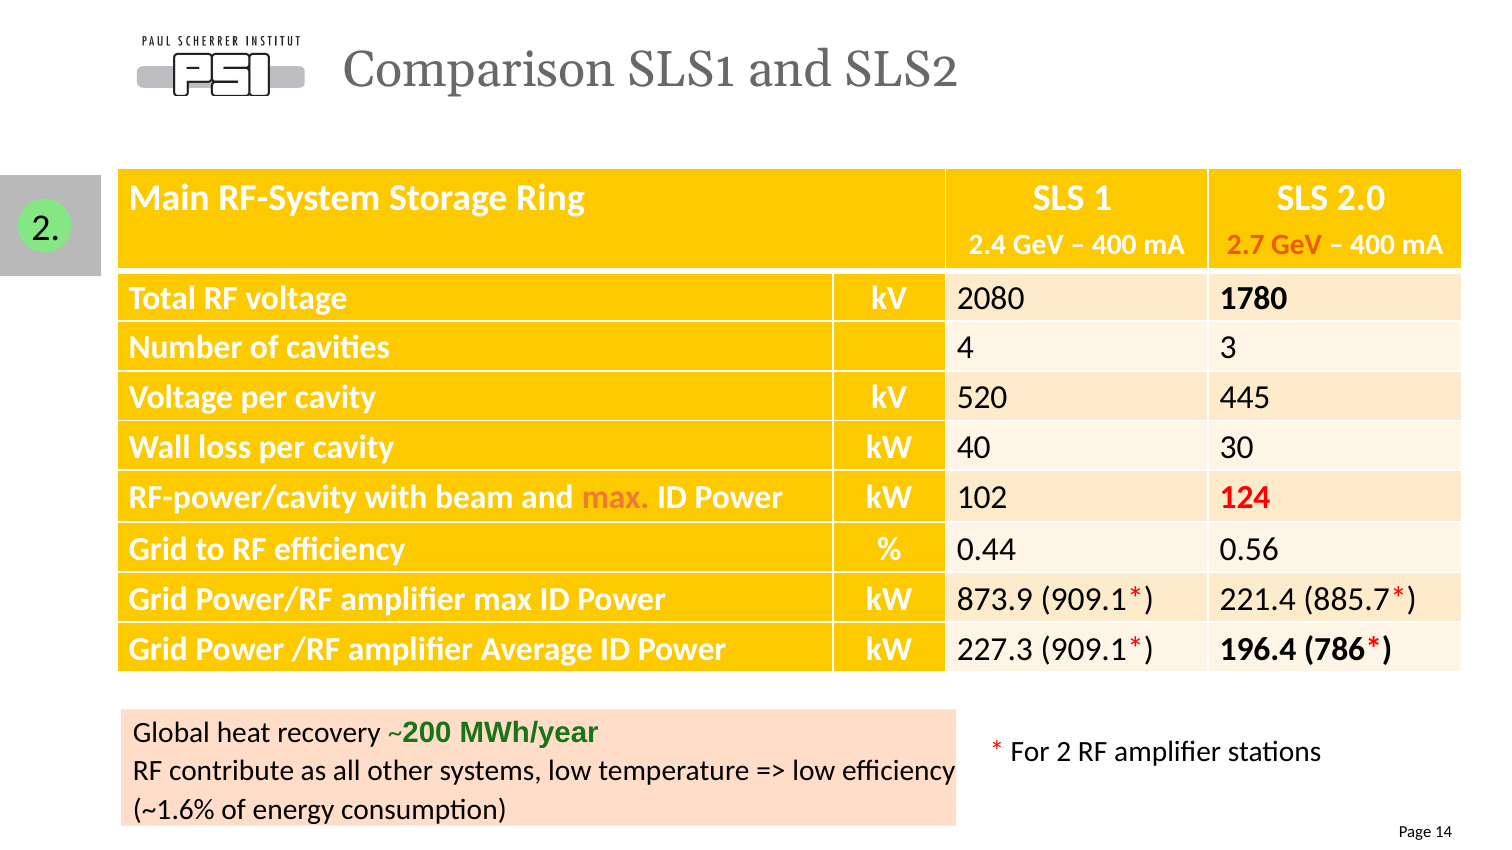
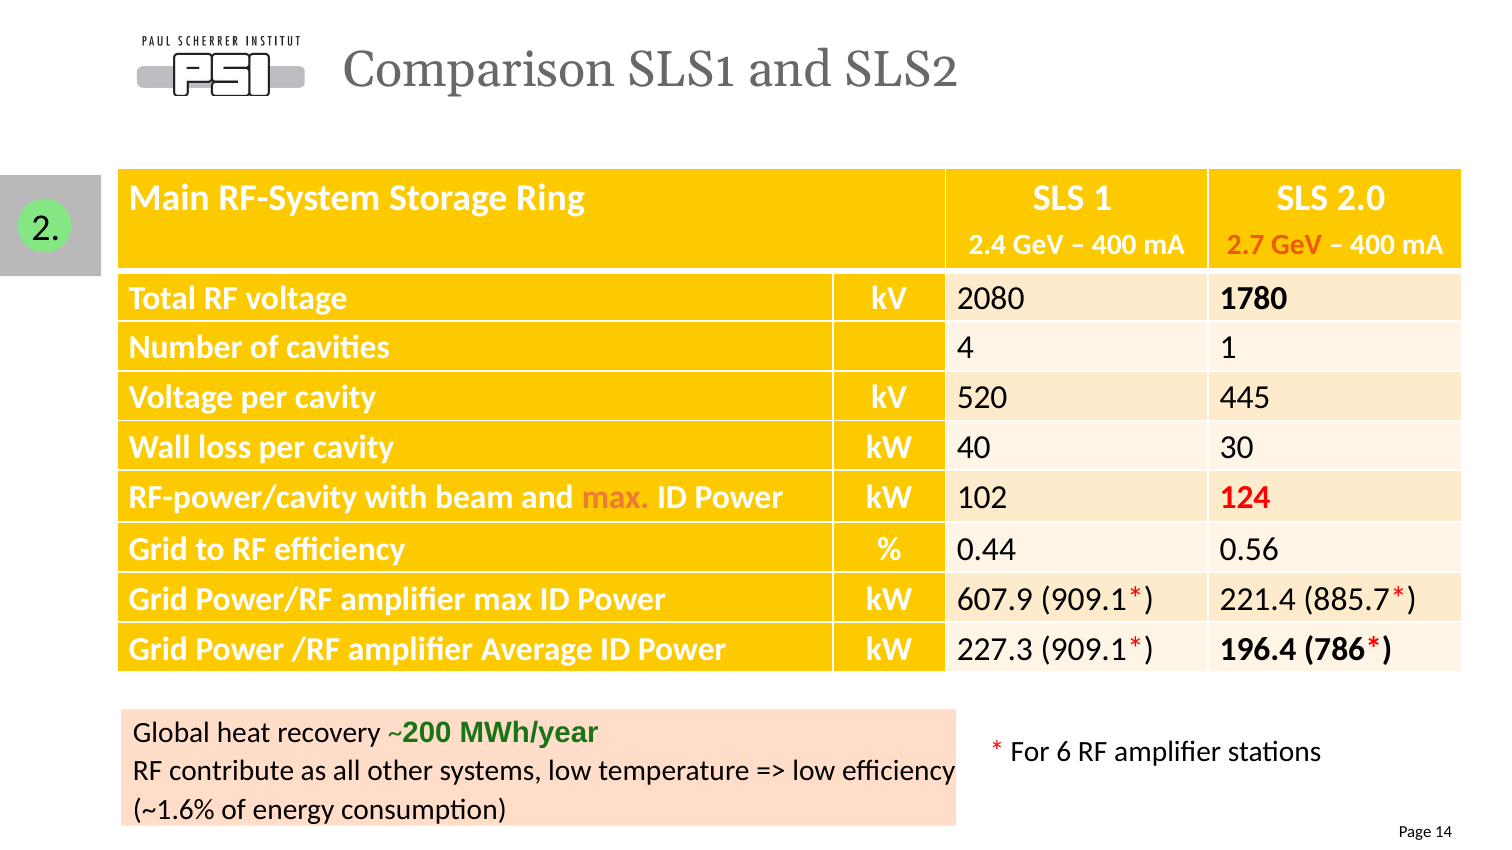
4 3: 3 -> 1 (1228, 348)
873.9: 873.9 -> 607.9 (995, 600)
For 2: 2 -> 6 (1064, 752)
